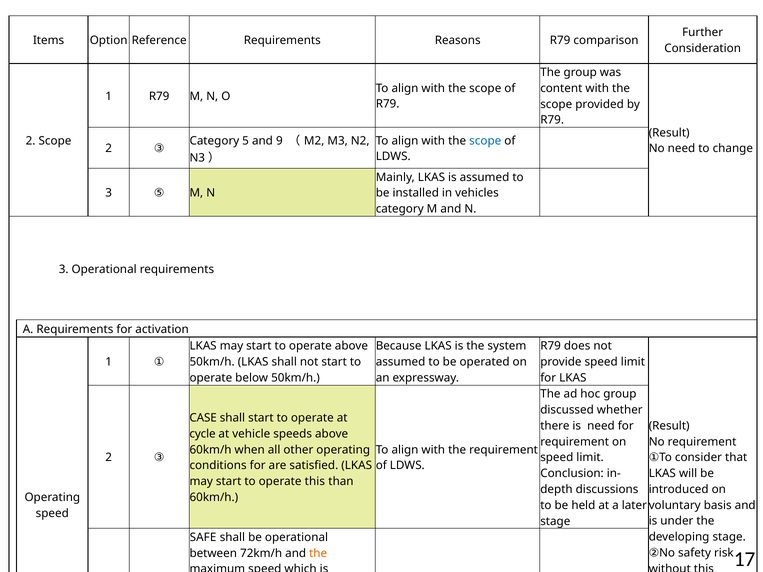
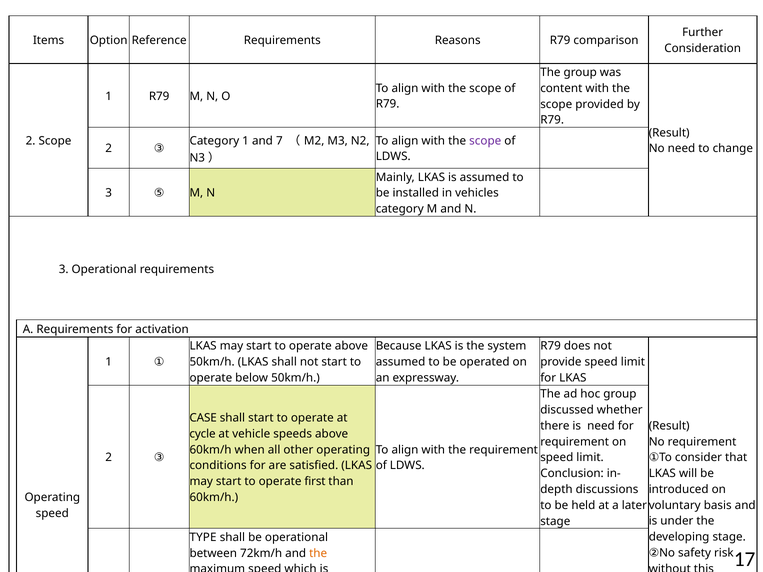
Category 5: 5 -> 1 (246, 141)
9: 9 -> 7 (279, 141)
scope colour: blue -> purple (485, 141)
operate this: this -> first (315, 482)
SAFE: SAFE -> TYPE (203, 538)
